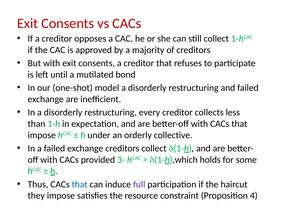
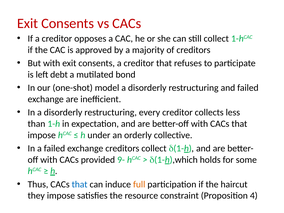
until: until -> debt (59, 75)
3-: 3- -> 9- (121, 160)
full colour: purple -> orange (139, 184)
